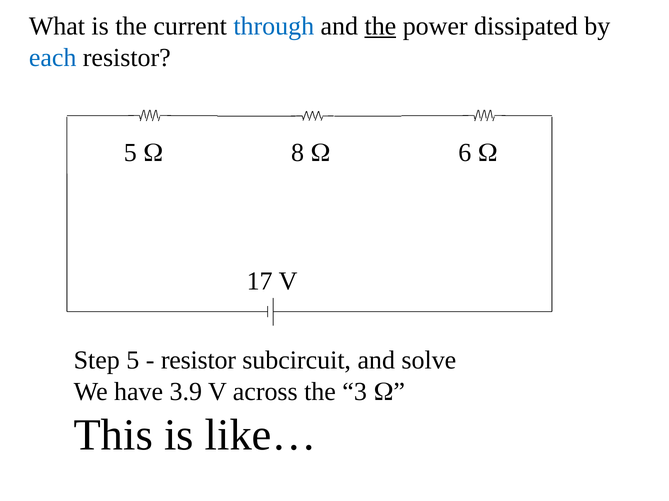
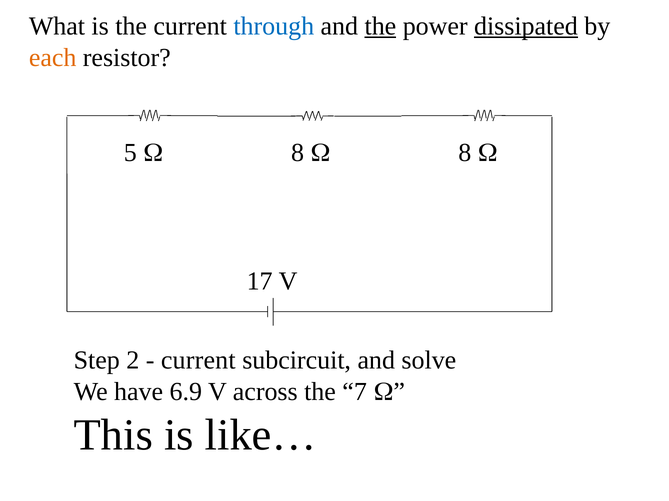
dissipated underline: none -> present (526, 26)
each colour: blue -> orange (53, 58)
6: 6 -> 8 (465, 153)
Step 5: 5 -> 2 (133, 361)
resistor: resistor -> current (198, 361)
3.9: 3.9 -> 6.9 (186, 392)
3: 3 -> 7 (355, 392)
